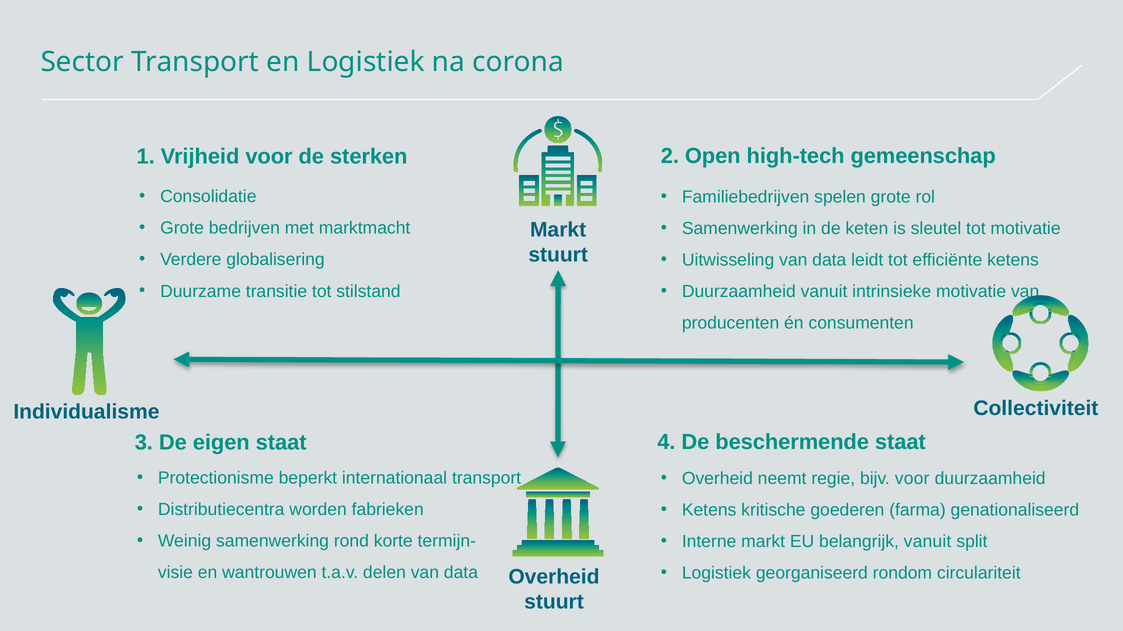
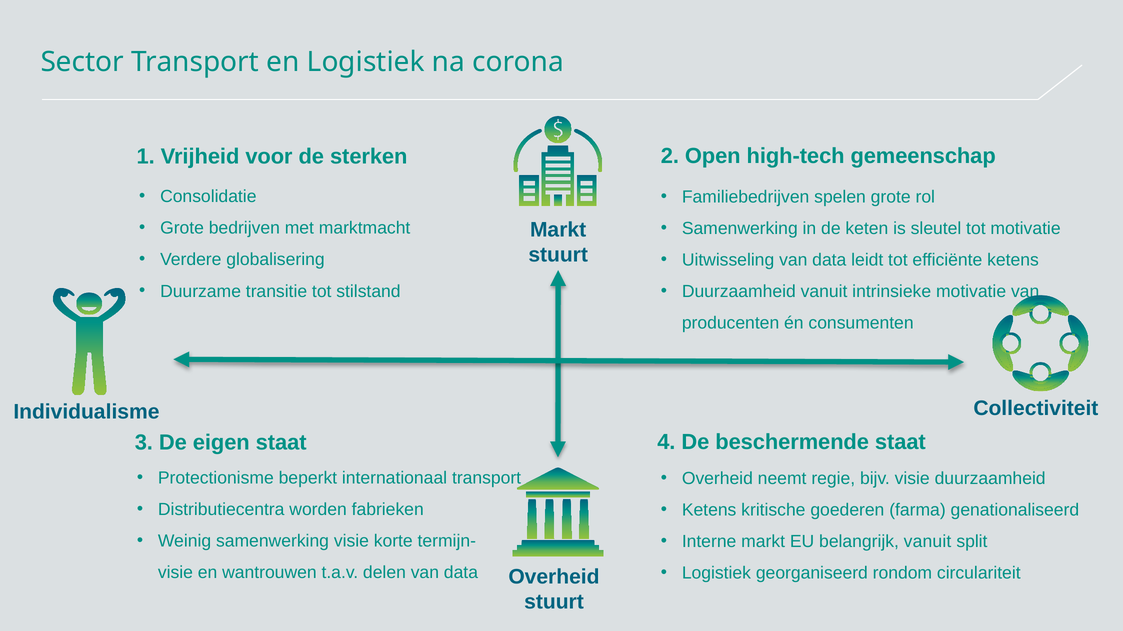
bijv voor: voor -> visie (912, 479)
samenwerking rond: rond -> visie (351, 542)
